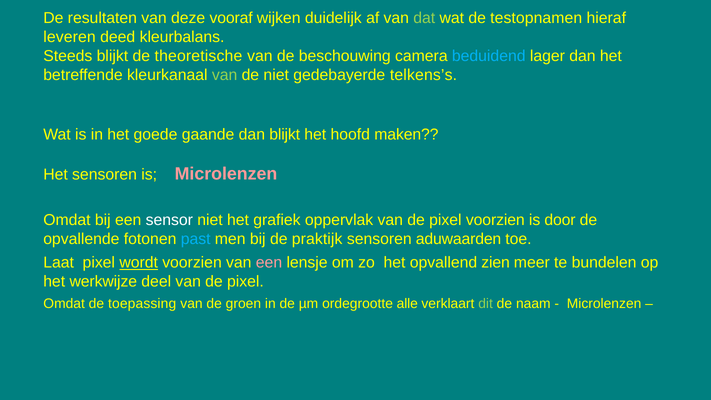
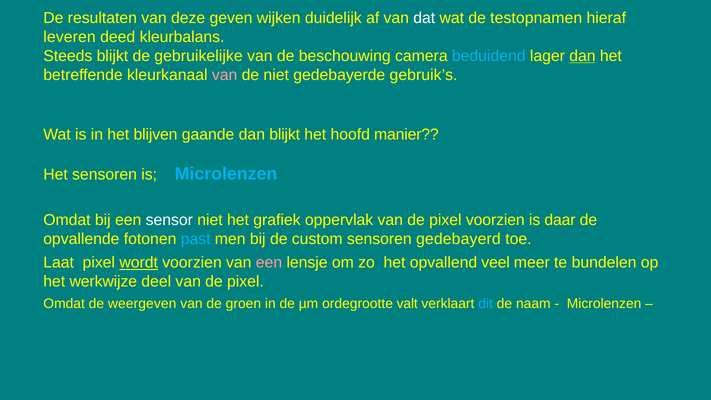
vooraf: vooraf -> geven (231, 18)
dat colour: light green -> white (424, 18)
theoretische: theoretische -> gebruikelijke (199, 56)
dan underline: none -> present (582, 56)
van colour: light green -> pink (225, 75)
telkens’s: telkens’s -> gebruik’s (424, 75)
goede: goede -> blijven (156, 135)
maken: maken -> manier (406, 135)
Microlenzen colour: pink -> light blue (226, 174)
door: door -> daar (560, 220)
praktijk: praktijk -> custom (317, 239)
aduwaarden: aduwaarden -> gedebayerd (458, 239)
zien: zien -> veel (496, 262)
toepassing: toepassing -> weergeven (142, 304)
alle: alle -> valt (407, 304)
dit colour: light green -> light blue (486, 304)
